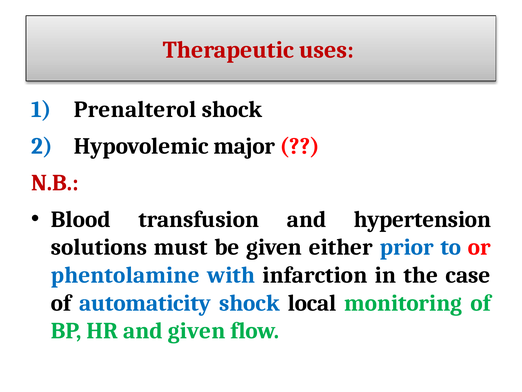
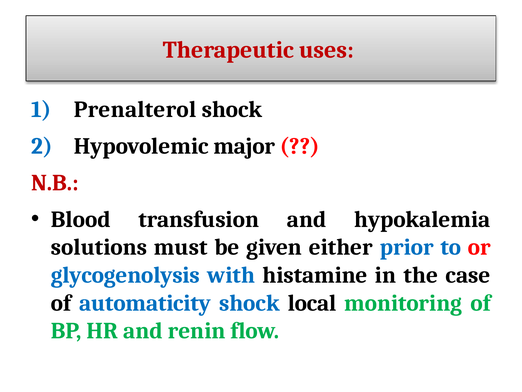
hypertension: hypertension -> hypokalemia (422, 219)
phentolamine: phentolamine -> glycogenolysis (125, 275)
infarction: infarction -> histamine (315, 275)
and given: given -> renin (197, 331)
